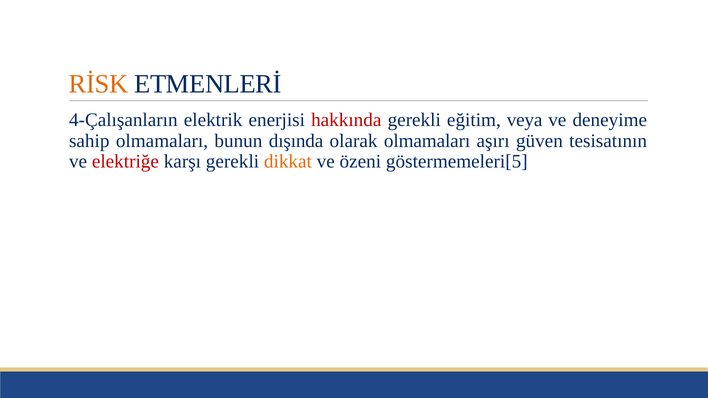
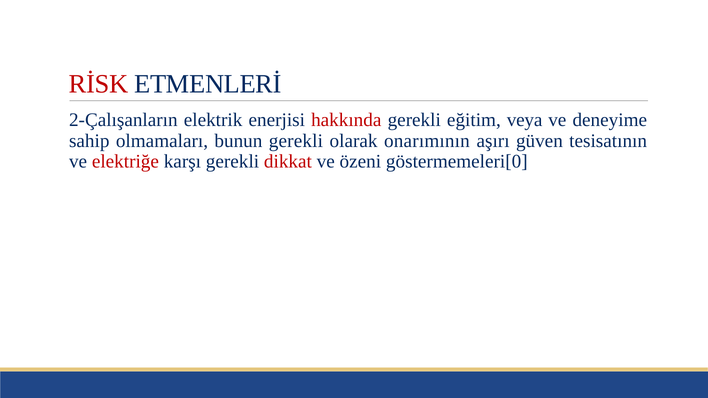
RİSK colour: orange -> red (99, 84)
4-Çalışanların: 4-Çalışanların -> 2-Çalışanların (123, 120)
bunun dışında: dışında -> gerekli (296, 141)
olarak olmamaları: olmamaları -> onarımının (427, 141)
dikkat colour: orange -> red (288, 162)
göstermemeleri[5: göstermemeleri[5 -> göstermemeleri[0 (457, 162)
